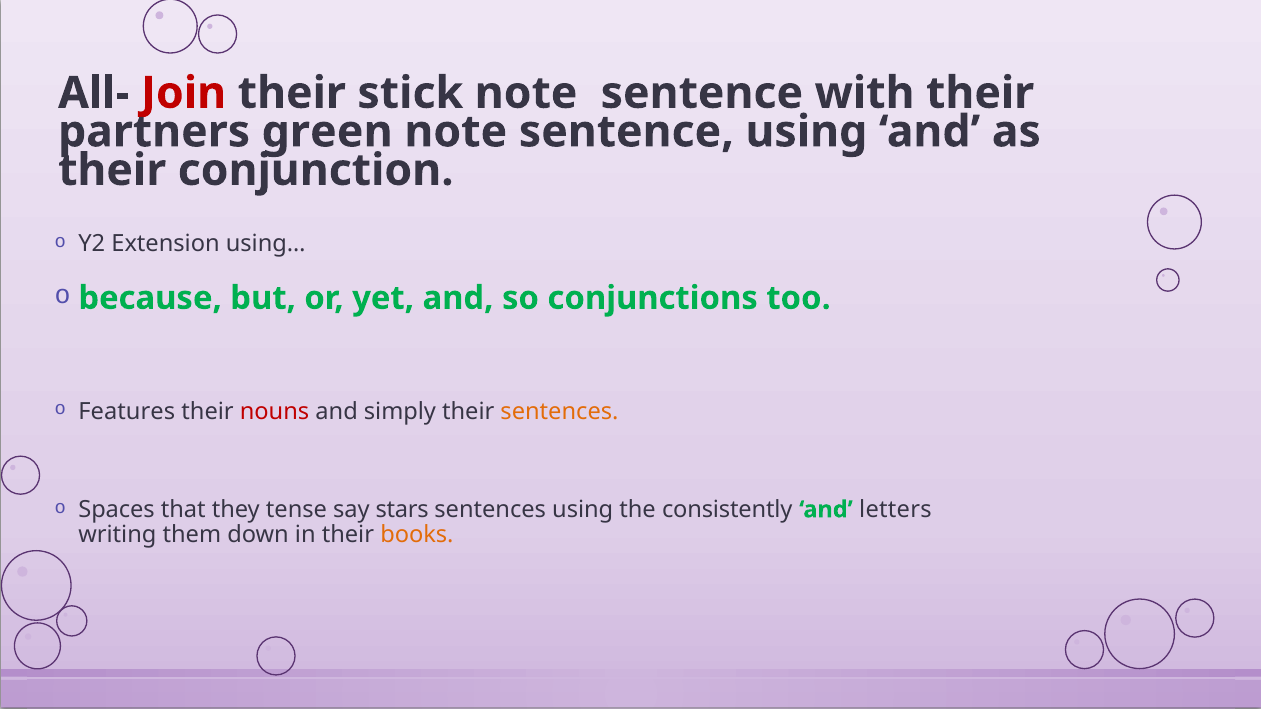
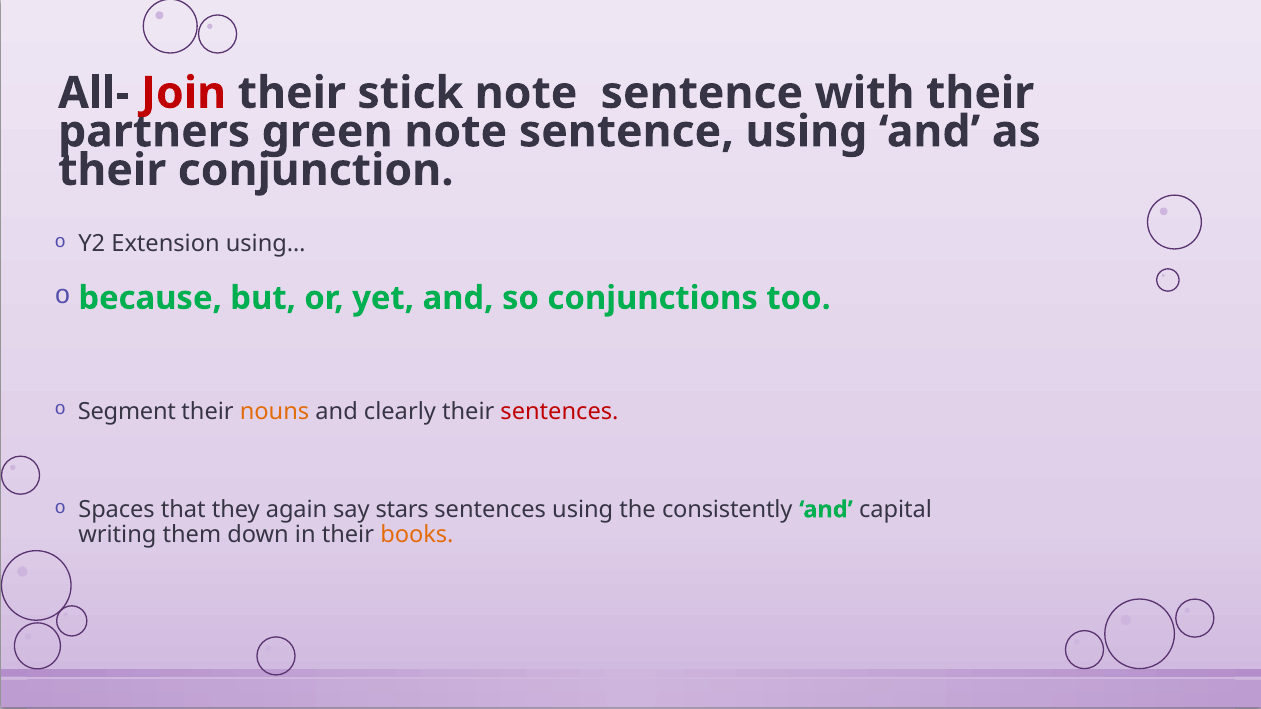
Features: Features -> Segment (127, 411)
nouns colour: red -> orange (275, 411)
simply: simply -> clearly (400, 411)
sentences colour: orange -> red (559, 411)
tense: tense -> again (297, 510)
letters: letters -> capital (896, 510)
